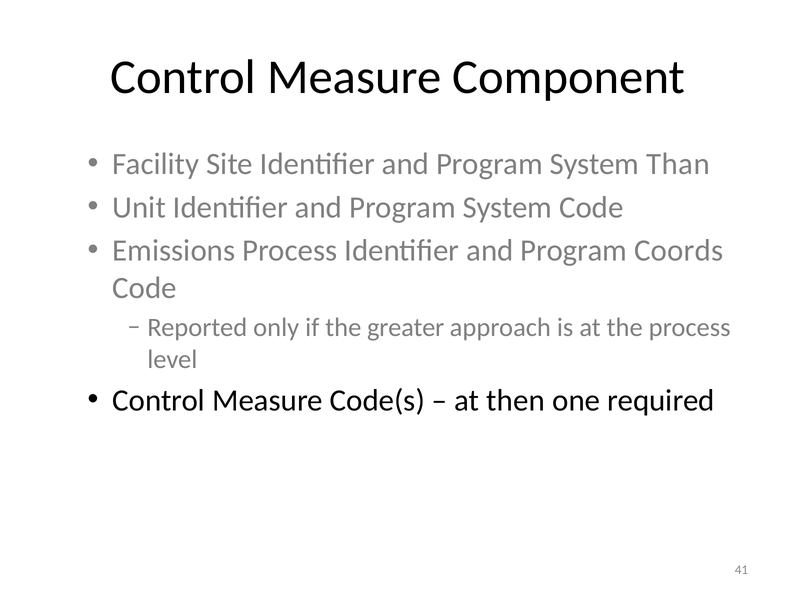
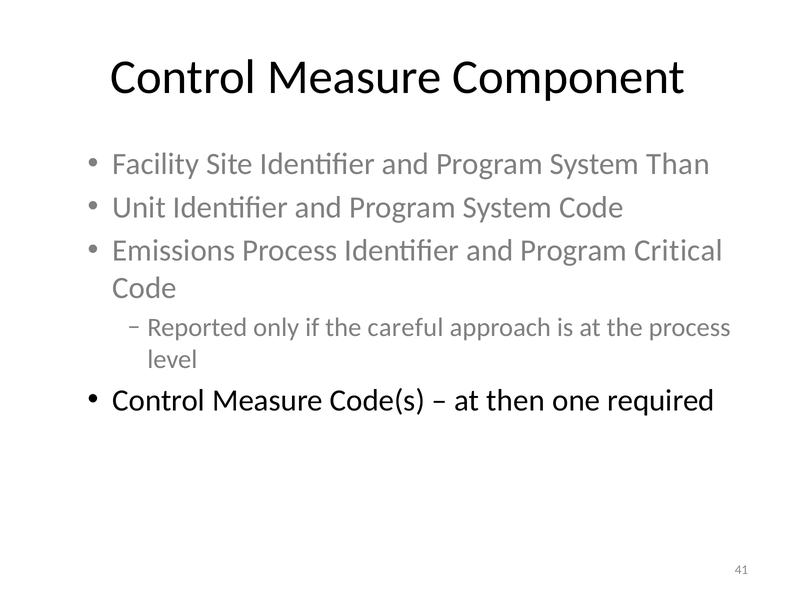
Coords: Coords -> Critical (679, 251)
greater: greater -> careful (405, 327)
